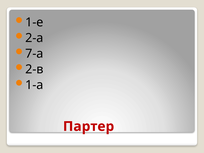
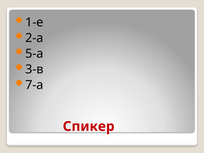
7-а: 7-а -> 5-а (34, 54)
2-в: 2-в -> 3-в (34, 69)
1-а: 1-а -> 7-а (34, 85)
Партер: Партер -> Спикер (89, 126)
